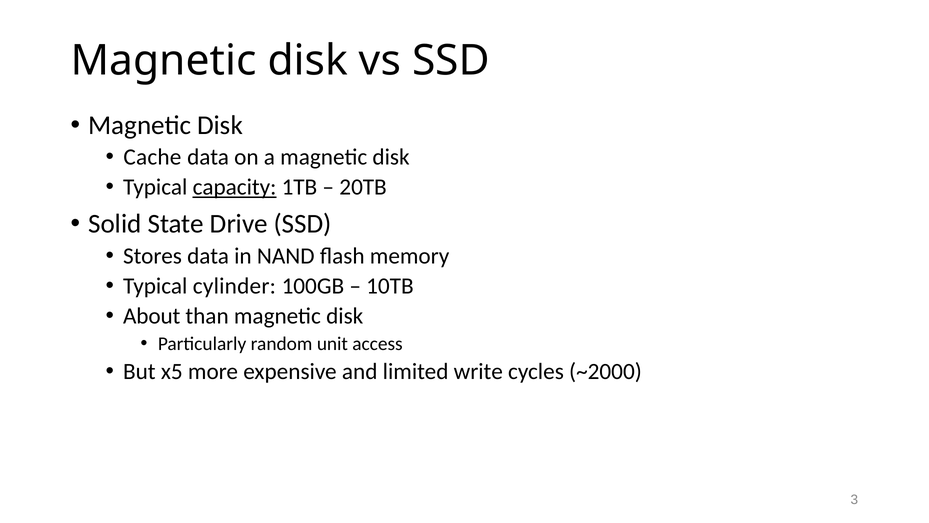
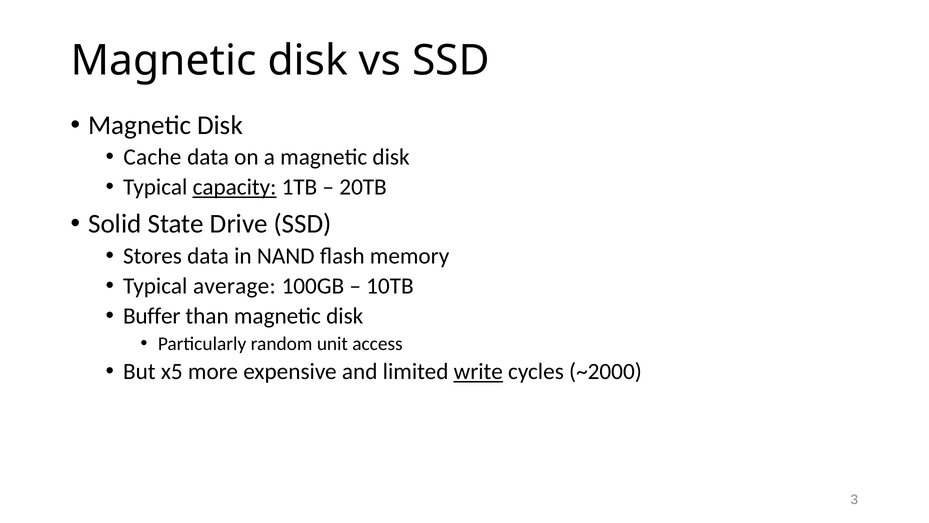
cylinder: cylinder -> average (234, 286)
About: About -> Buffer (152, 316)
write underline: none -> present (478, 371)
